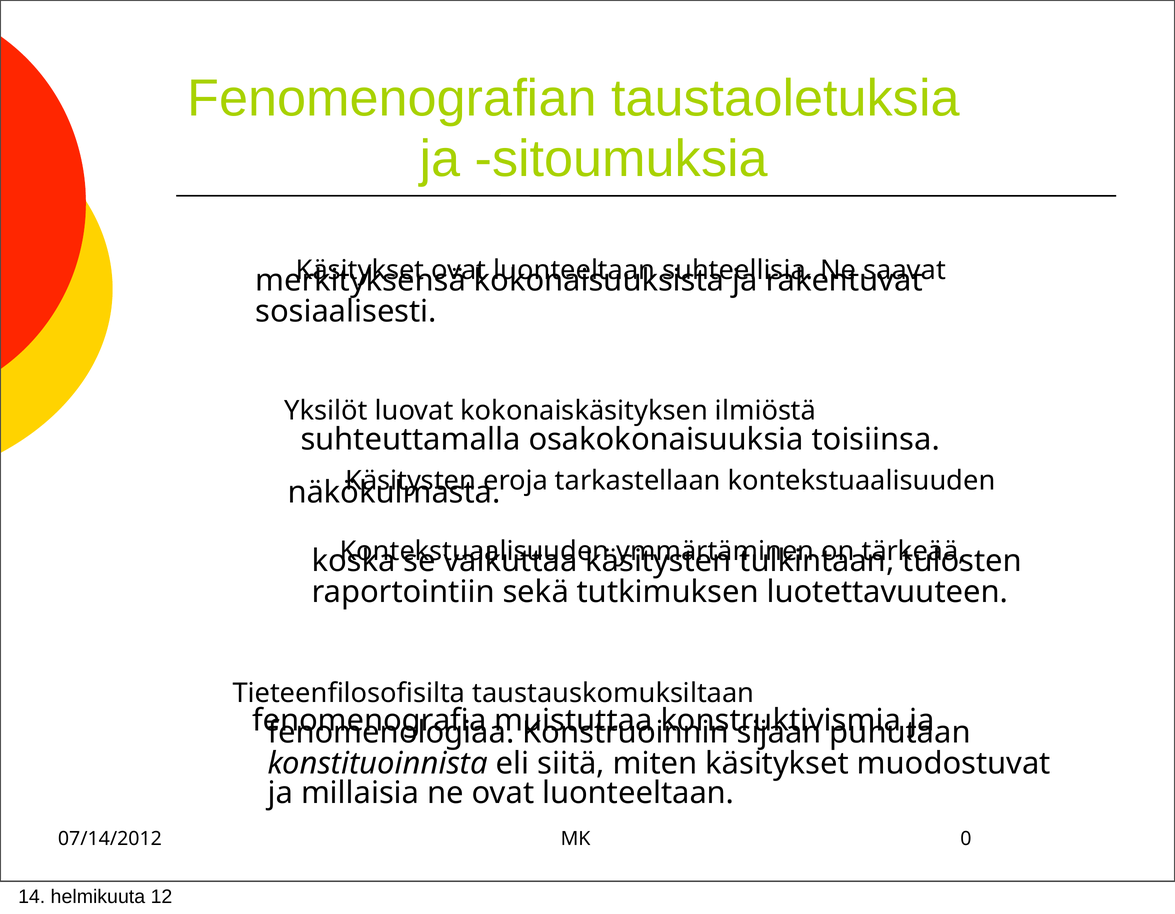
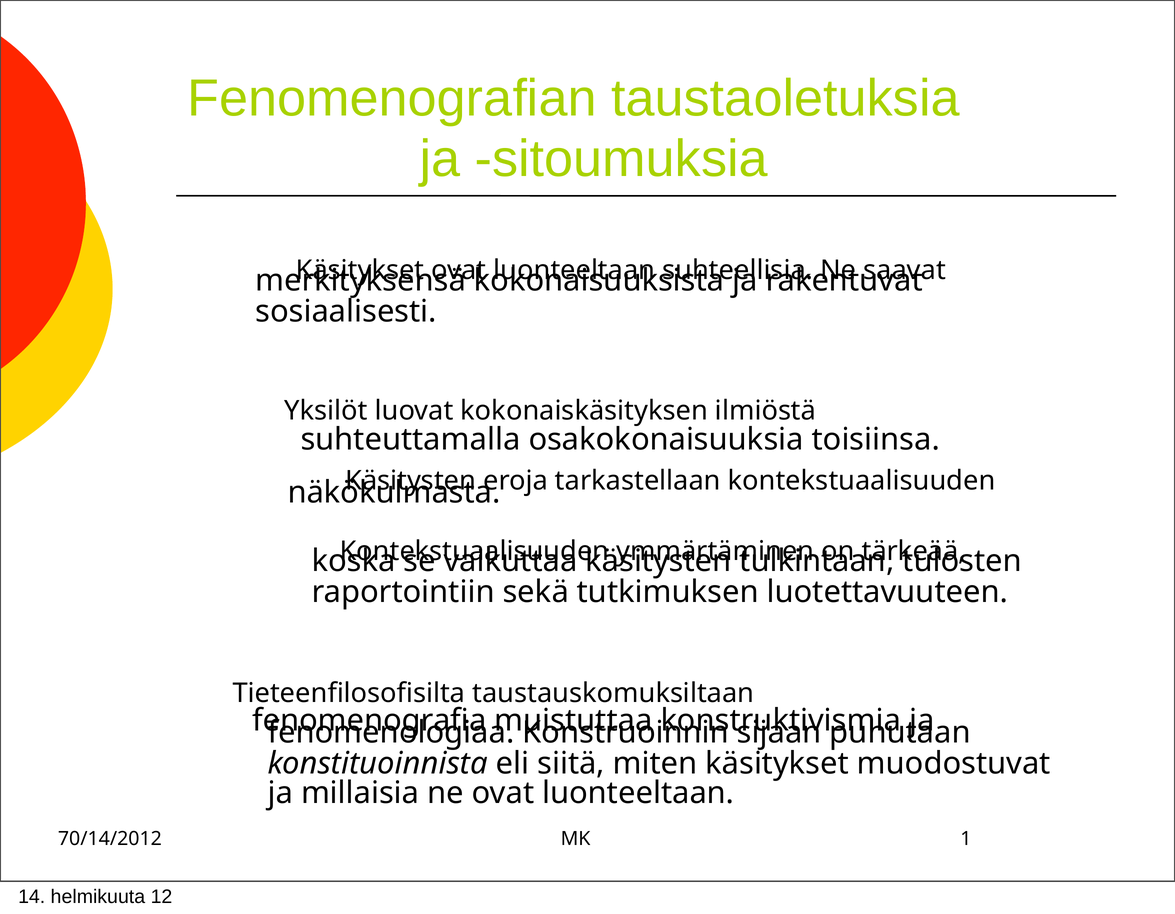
07/14/2012: 07/14/2012 -> 70/14/2012 (110, 839)
0: 0 -> 1 (966, 839)
